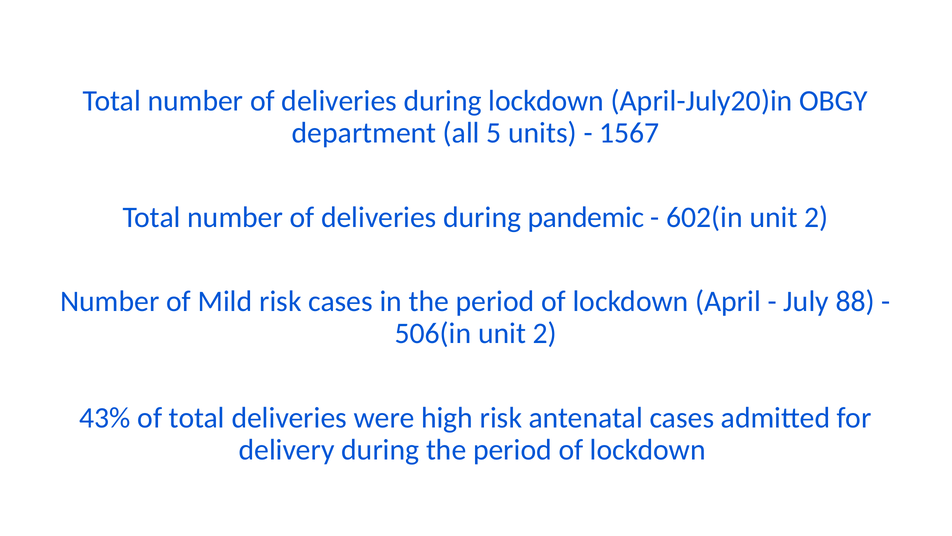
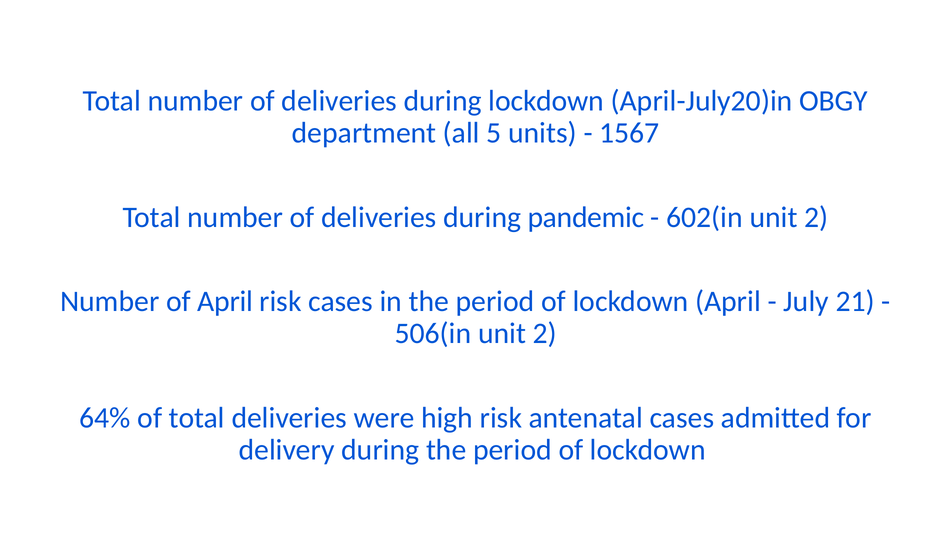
of Mild: Mild -> April (225, 301)
88: 88 -> 21 (855, 301)
43%: 43% -> 64% (105, 417)
